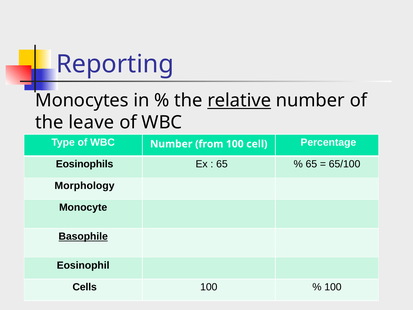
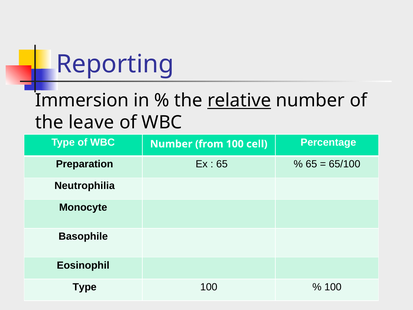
Monocytes: Monocytes -> Immersion (82, 100)
Eosinophils: Eosinophils -> Preparation (85, 164)
Morphology: Morphology -> Neutrophilia (85, 186)
Basophile underline: present -> none (83, 236)
Cells: Cells -> Type (85, 287)
